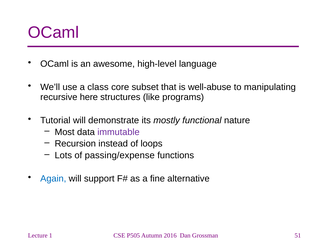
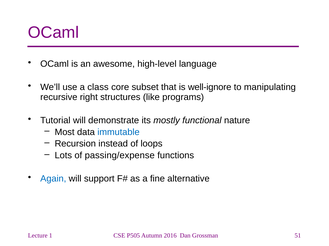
well-abuse: well-abuse -> well-ignore (210, 87)
here: here -> right (89, 97)
immutable colour: purple -> blue (118, 132)
